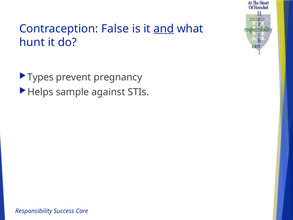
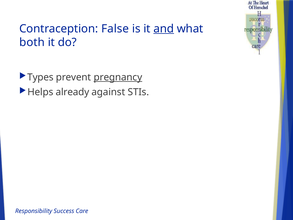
hunt: hunt -> both (32, 42)
pregnancy underline: none -> present (118, 77)
sample: sample -> already (72, 92)
